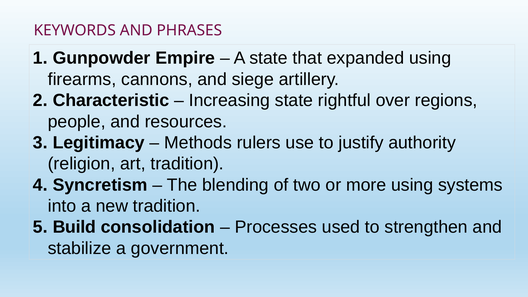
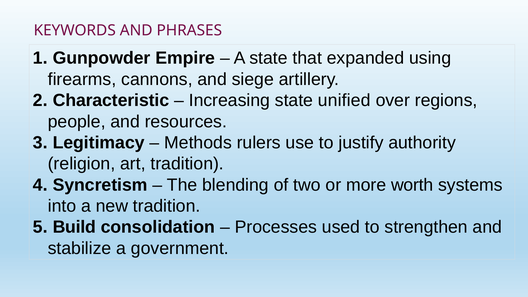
rightful: rightful -> unified (344, 100)
more using: using -> worth (412, 185)
